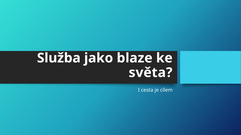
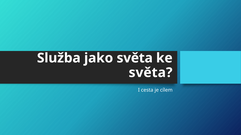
jako blaze: blaze -> světa (135, 58)
